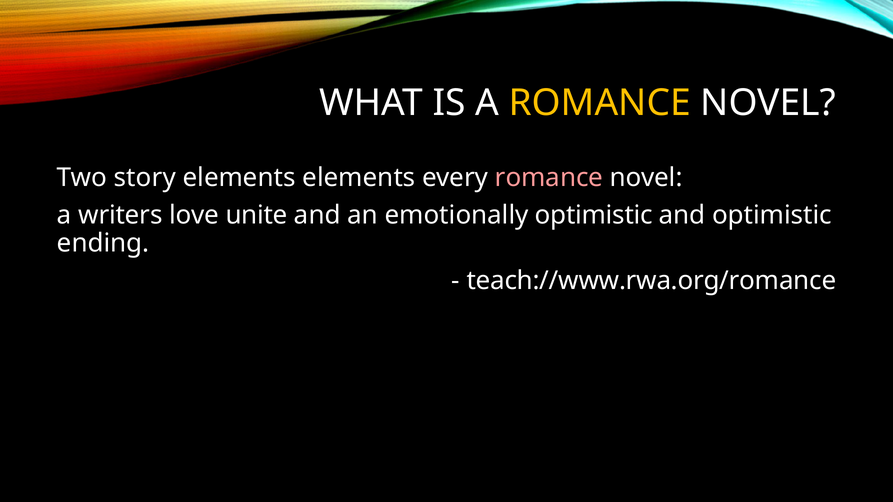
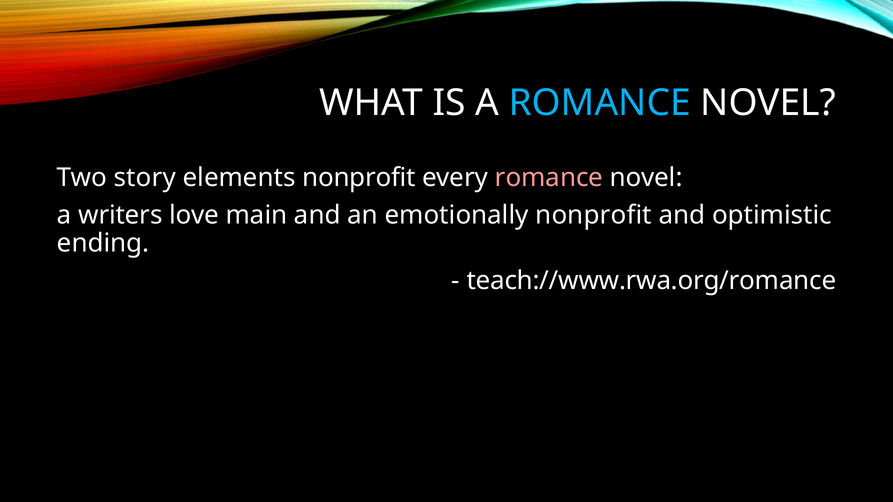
ROMANCE colour: yellow -> light blue (600, 103)
elements elements: elements -> nonprofit (359, 178)
unite: unite -> main (256, 215)
emotionally optimistic: optimistic -> nonprofit (594, 215)
